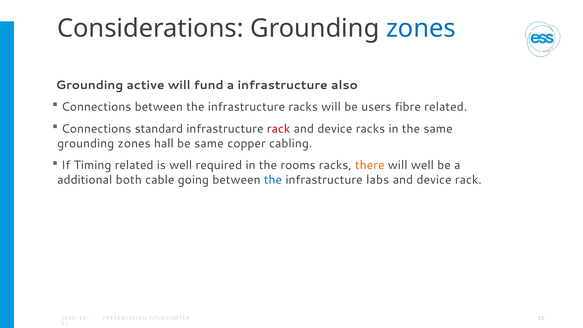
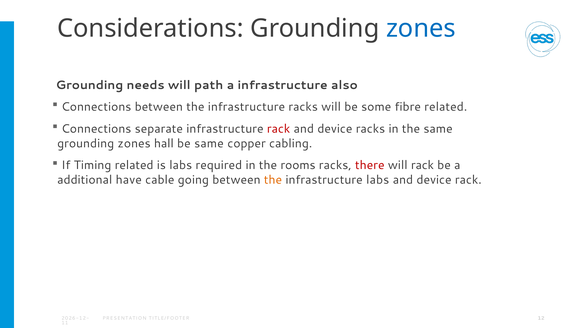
active: active -> needs (146, 85)
fund: fund -> path (209, 85)
users: users -> some (376, 107)
standard: standard -> separate (159, 129)
is well: well -> labs (181, 165)
there colour: orange -> red (370, 165)
will well: well -> rack (422, 165)
both: both -> have (129, 180)
the colour: blue -> orange (273, 180)
